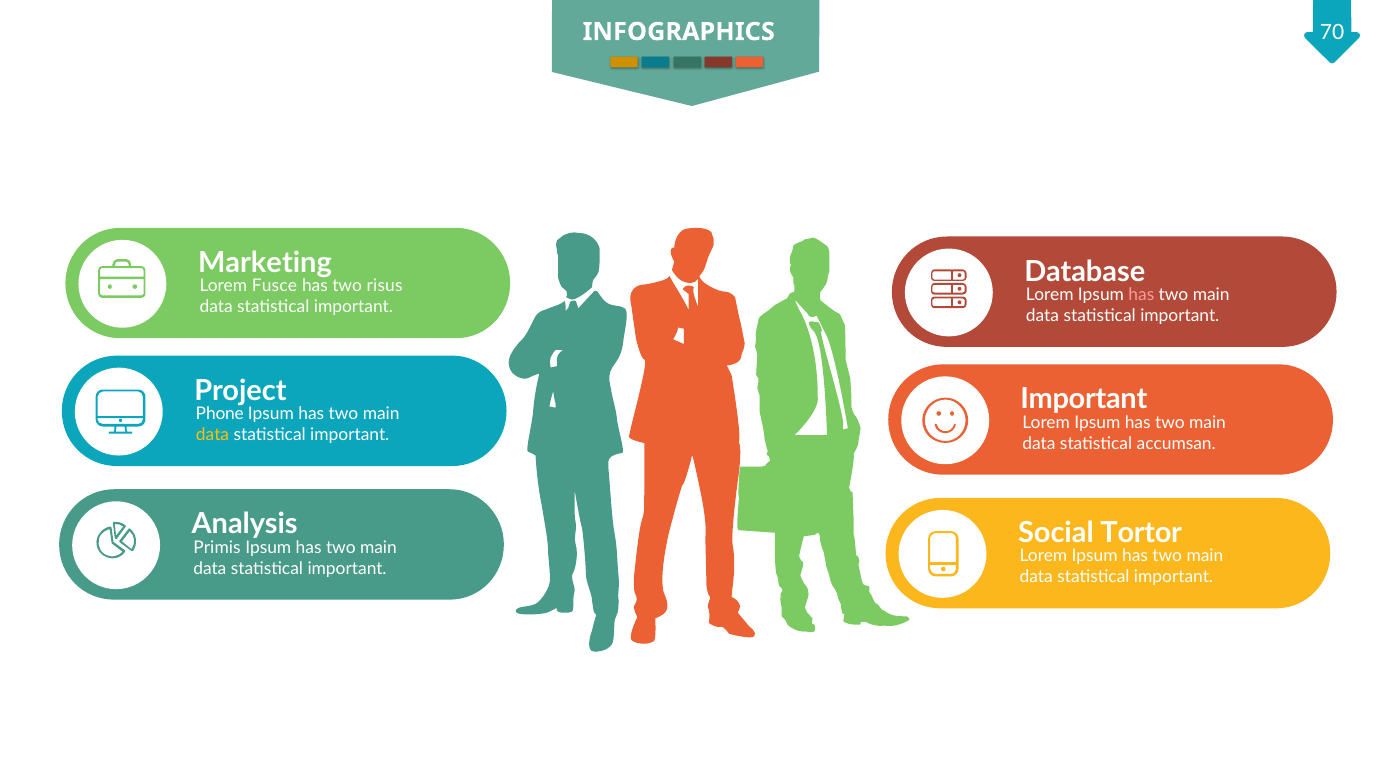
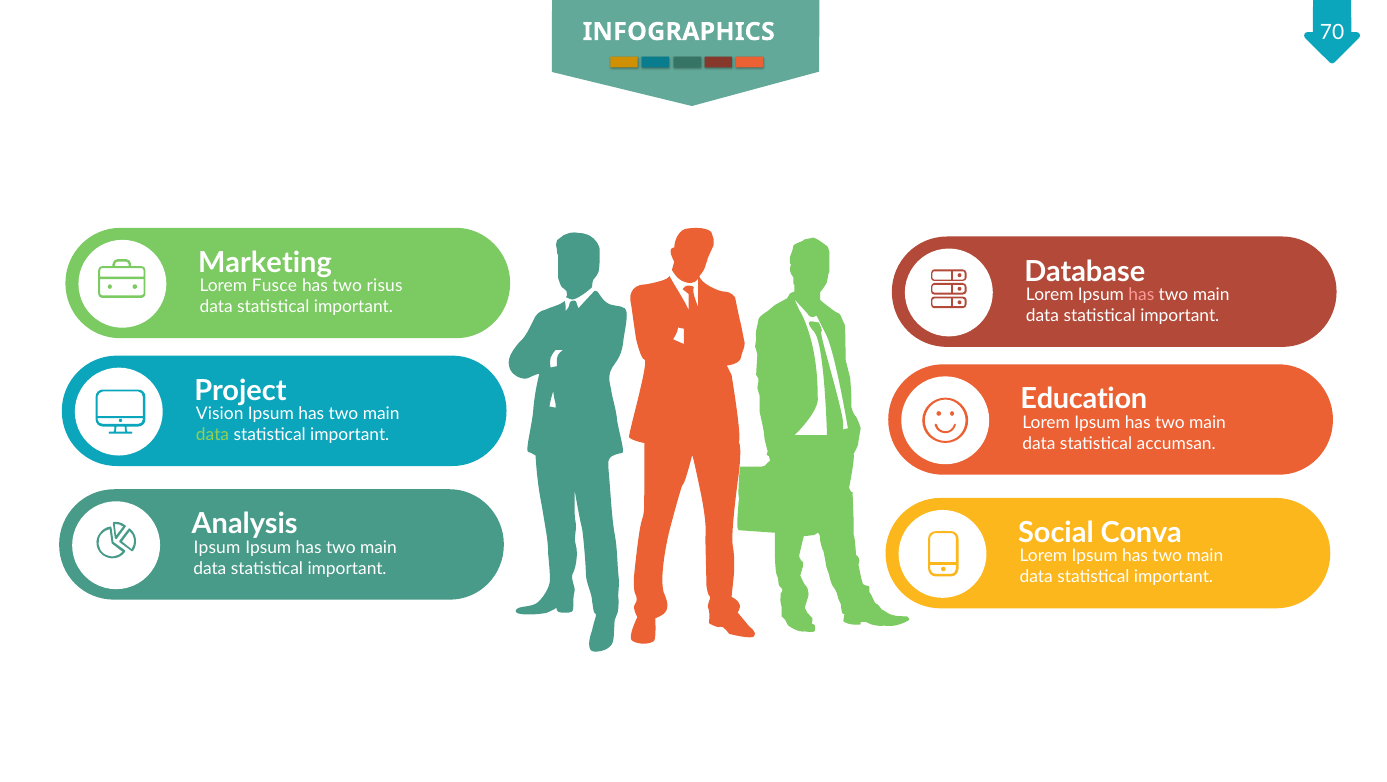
Important: Important -> Education (1084, 399)
Phone: Phone -> Vision (220, 414)
data colour: yellow -> light green (213, 435)
Tortor: Tortor -> Conva (1141, 533)
Primis: Primis -> Ipsum (217, 548)
